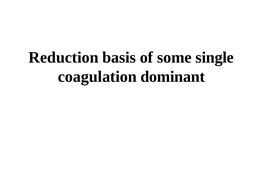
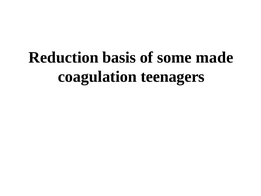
single: single -> made (215, 57)
dominant: dominant -> teenagers (173, 77)
